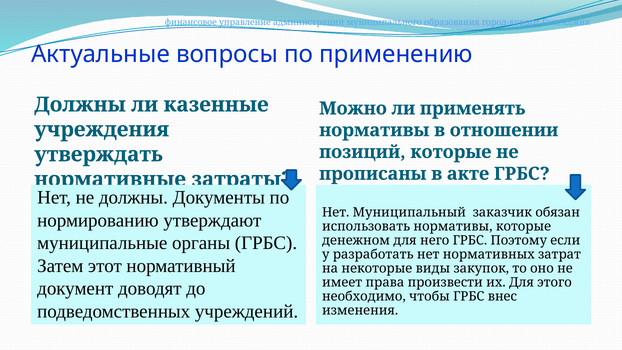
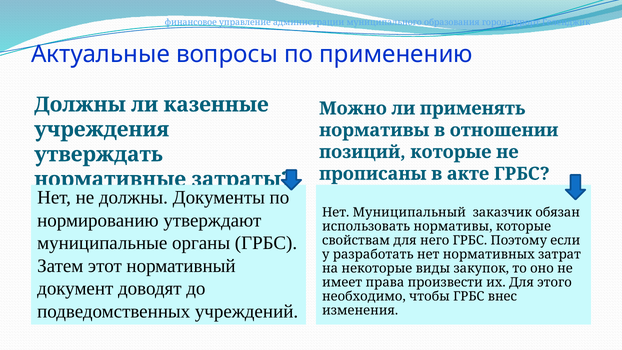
денежном: денежном -> свойствам (356, 240)
